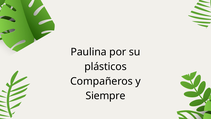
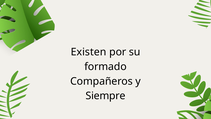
Paulina: Paulina -> Existen (89, 52)
plásticos: plásticos -> formado (105, 66)
